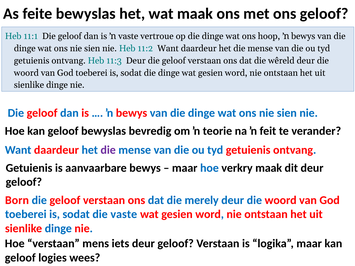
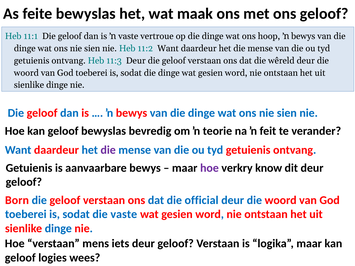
hoe colour: blue -> purple (209, 168)
verkry maak: maak -> know (269, 168)
merely: merely -> official (202, 200)
